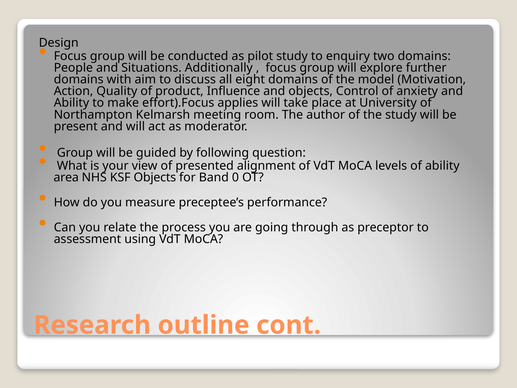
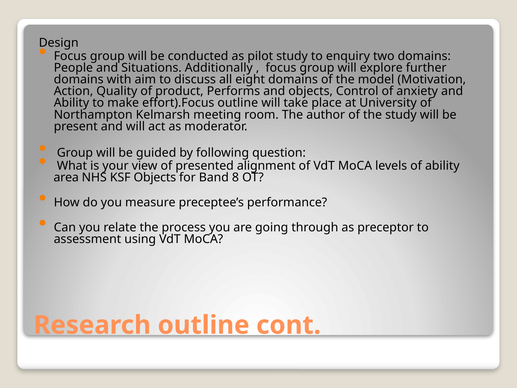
Influence: Influence -> Performs (233, 91)
effort).Focus applies: applies -> outline (238, 103)
0: 0 -> 8 (235, 178)
